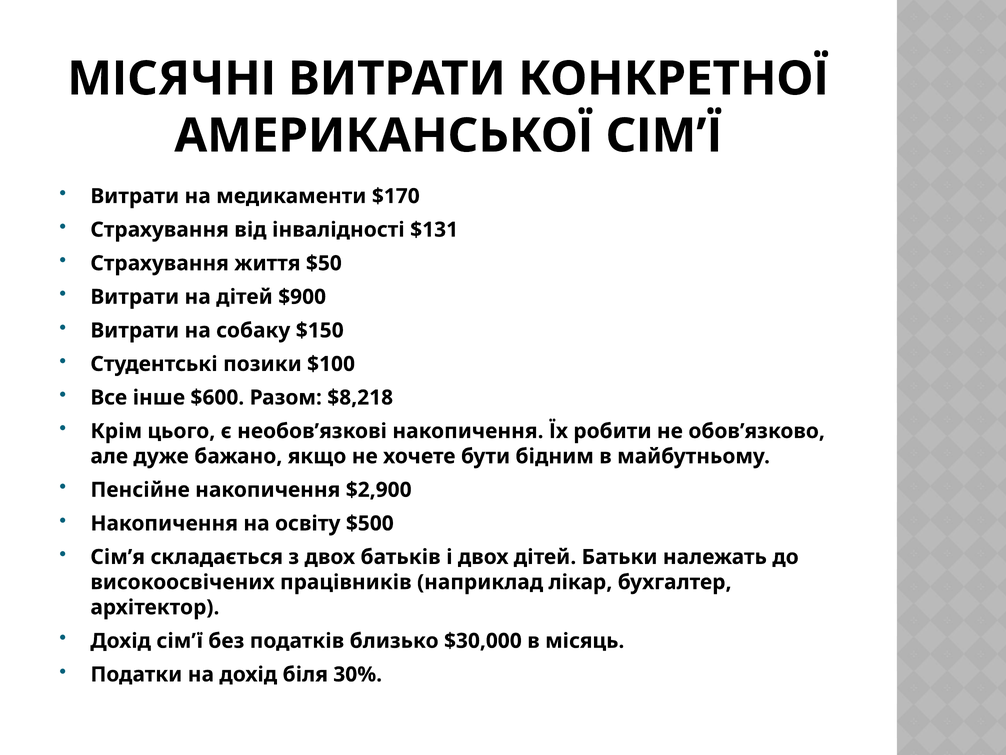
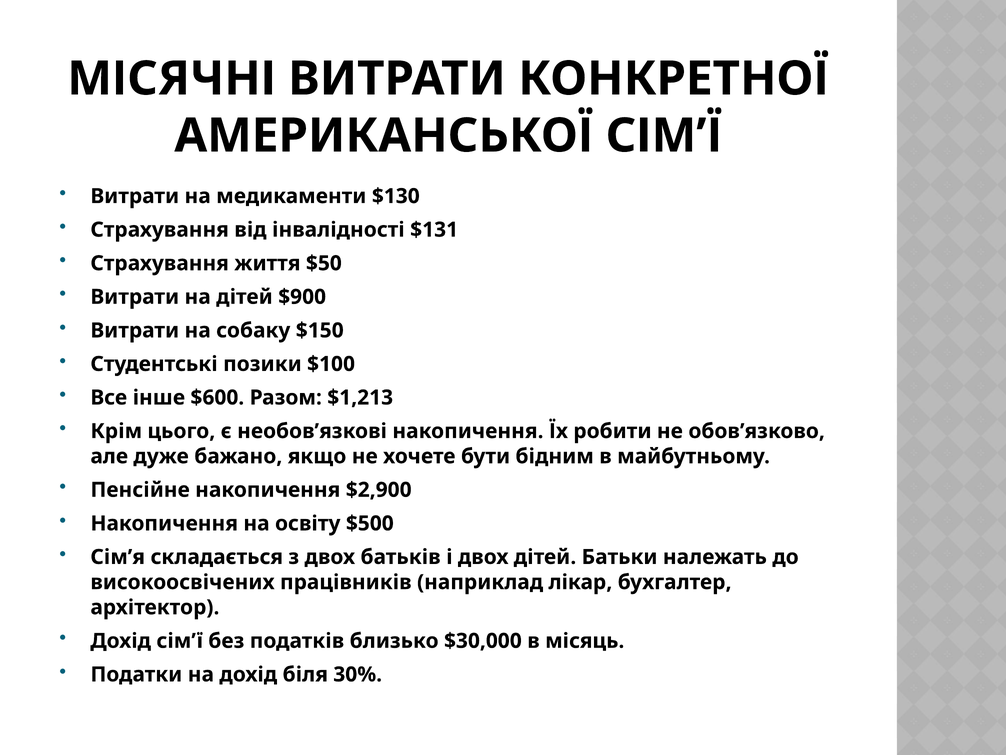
$170: $170 -> $130 (396, 196)
$8,218: $8,218 -> $1,213 (360, 397)
